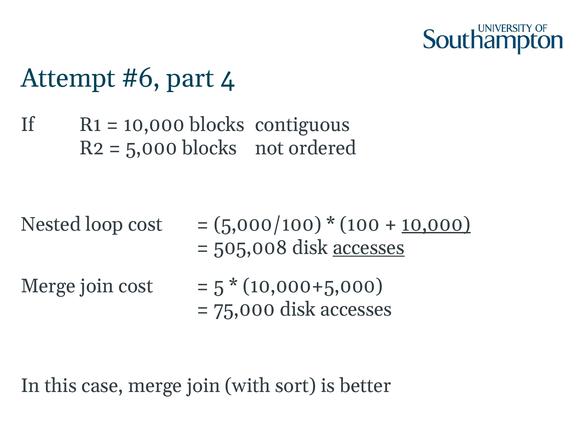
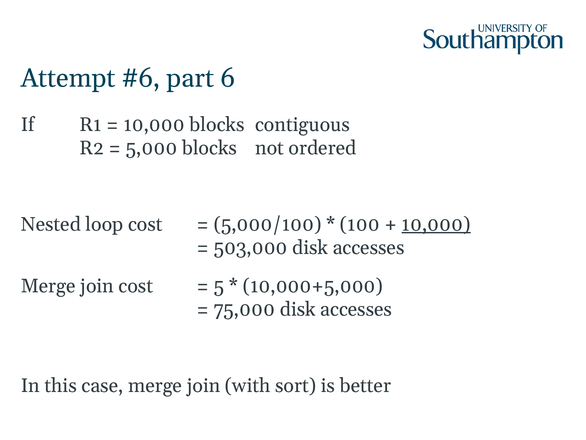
4: 4 -> 6 (228, 78)
505,008: 505,008 -> 503,000 (251, 248)
accesses underline: present -> none (369, 248)
